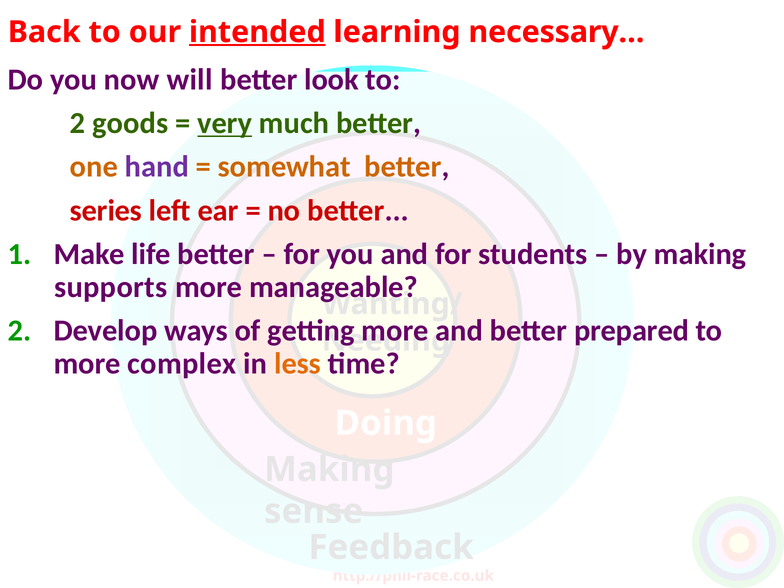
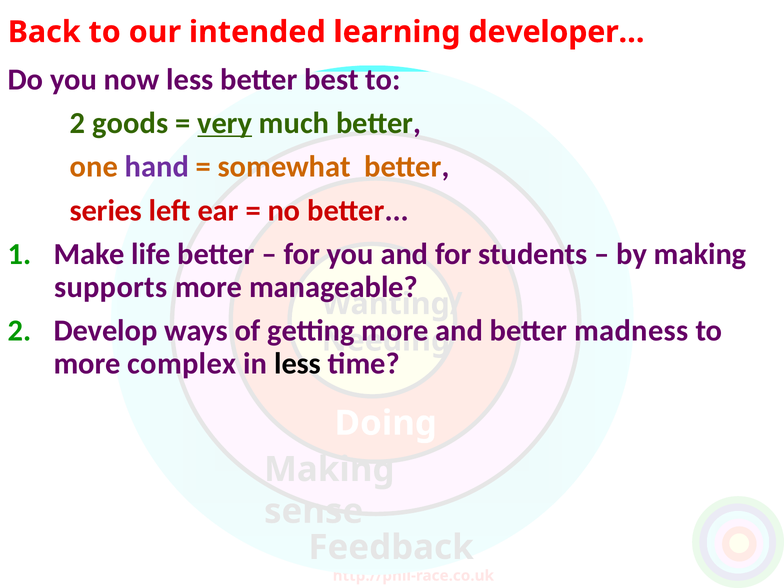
intended underline: present -> none (257, 32)
necessary…: necessary… -> developer… (556, 32)
now will: will -> less (190, 80)
look: look -> best (332, 80)
prepared: prepared -> madness (631, 331)
less colour: orange -> black (298, 364)
